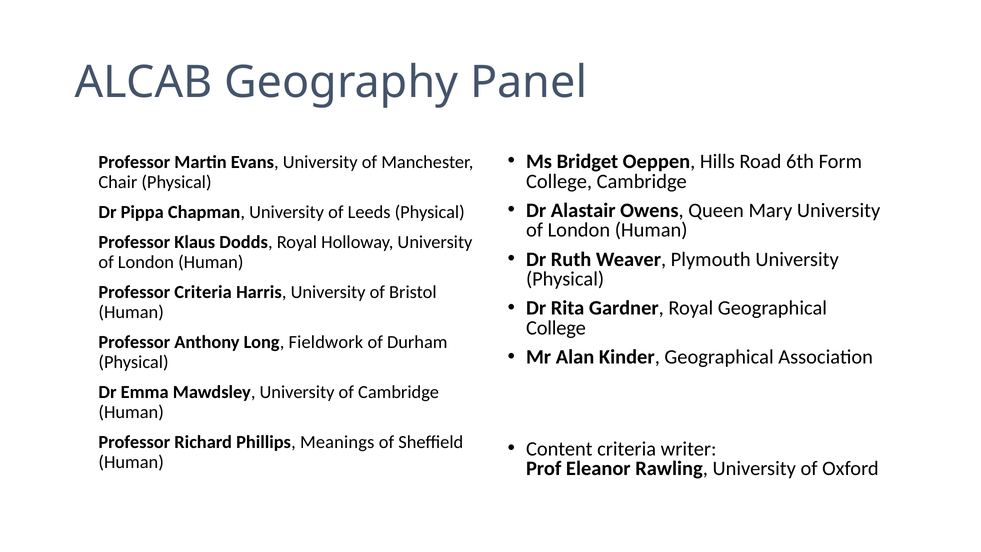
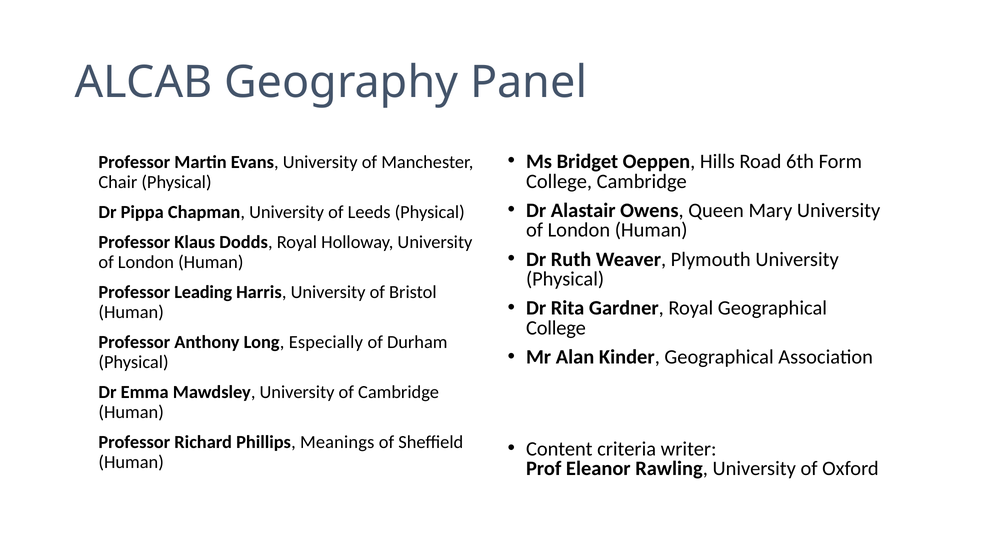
Professor Criteria: Criteria -> Leading (203, 292)
Fieldwork: Fieldwork -> Especially (326, 342)
